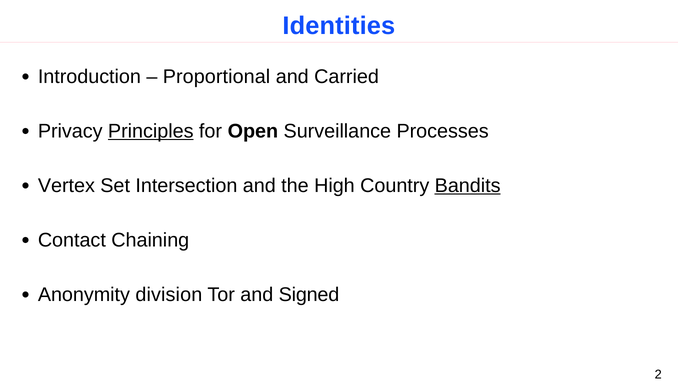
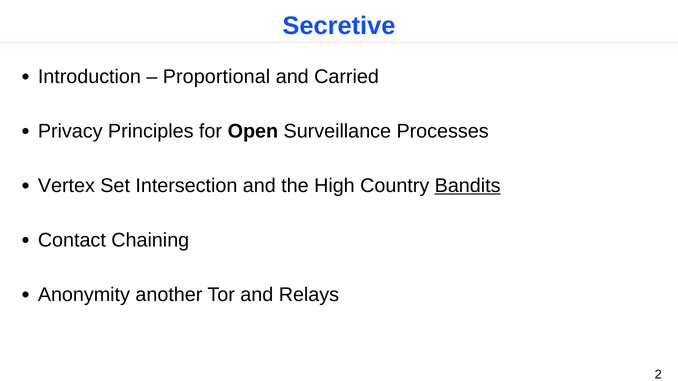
Identities: Identities -> Secretive (339, 26)
Principles underline: present -> none (151, 131)
division: division -> another (169, 295)
Signed: Signed -> Relays (309, 295)
